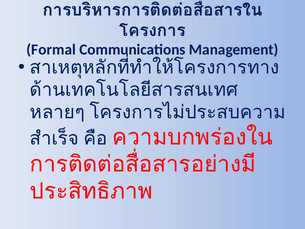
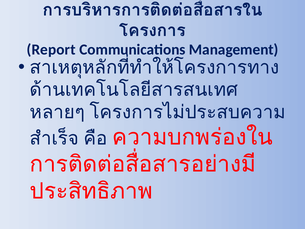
Formal: Formal -> Report (51, 50)
